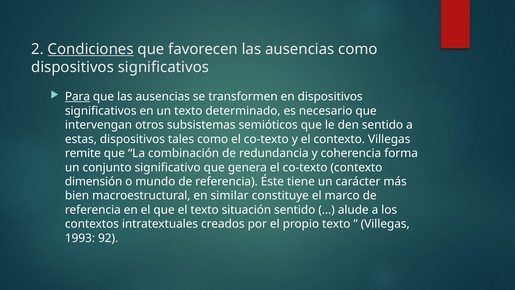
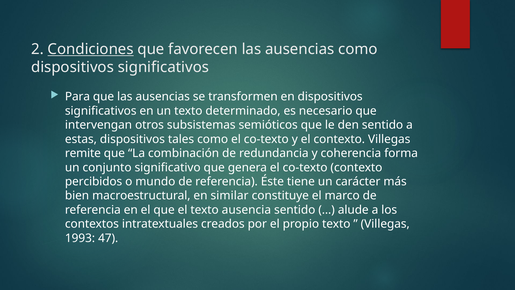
Para underline: present -> none (77, 97)
dimensión: dimensión -> percibidos (94, 181)
situación: situación -> ausencia (246, 210)
92: 92 -> 47 (108, 238)
